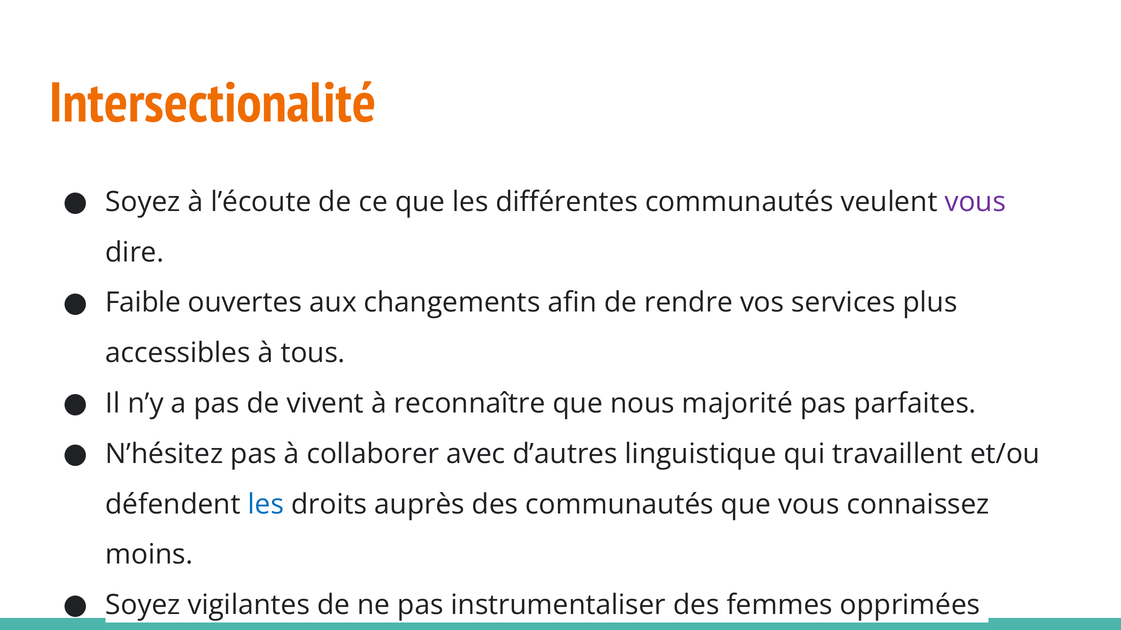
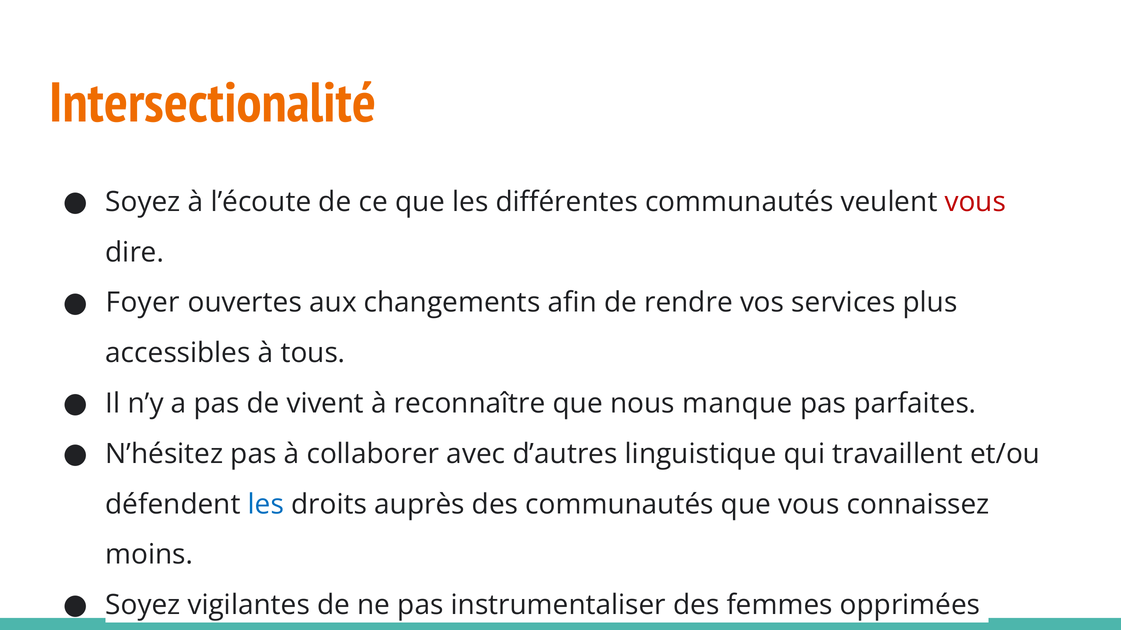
vous colour: purple -> red (975, 202)
Faible: Faible -> Foyer (143, 303)
majorité: majorité -> manque (737, 404)
